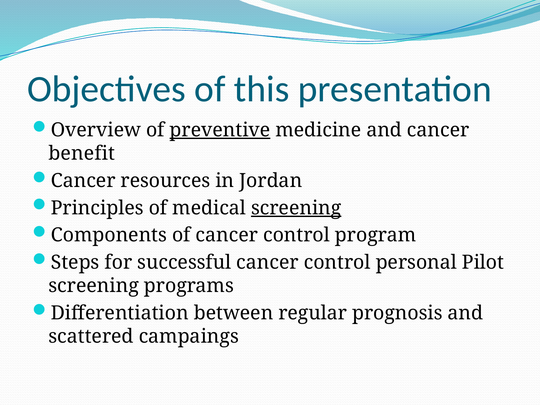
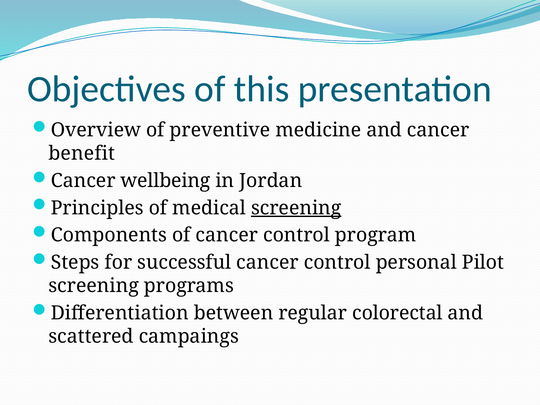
preventive underline: present -> none (220, 130)
resources: resources -> wellbeing (166, 181)
prognosis: prognosis -> colorectal (397, 313)
